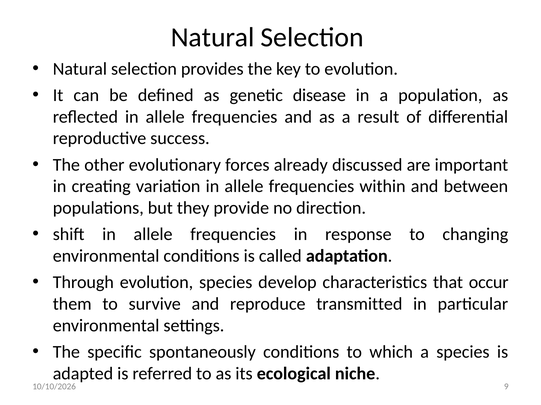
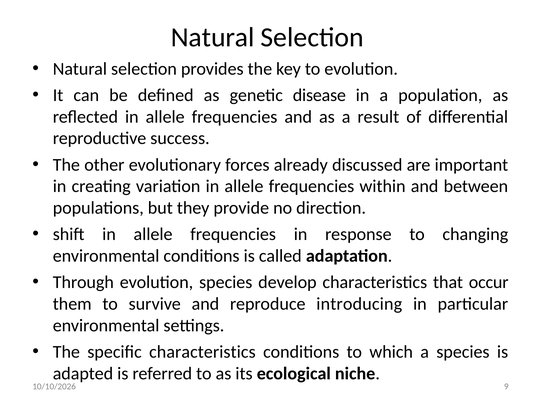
transmitted: transmitted -> introducing (359, 305)
specific spontaneously: spontaneously -> characteristics (202, 353)
